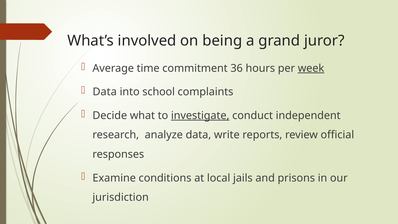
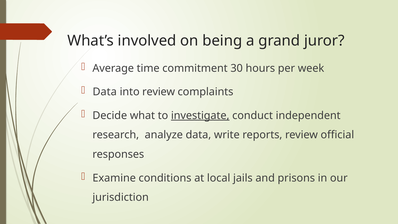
36: 36 -> 30 (237, 68)
week underline: present -> none (311, 68)
into school: school -> review (159, 92)
